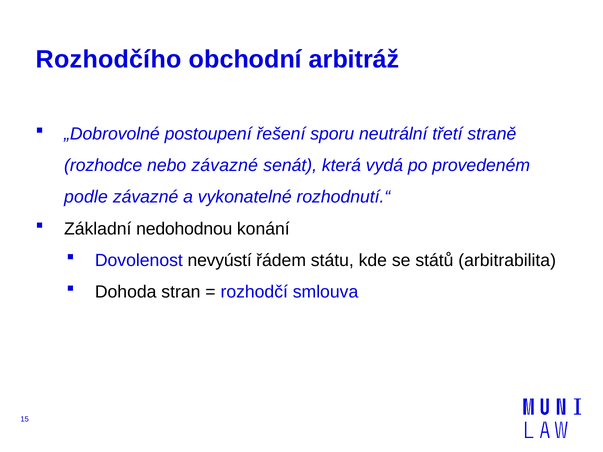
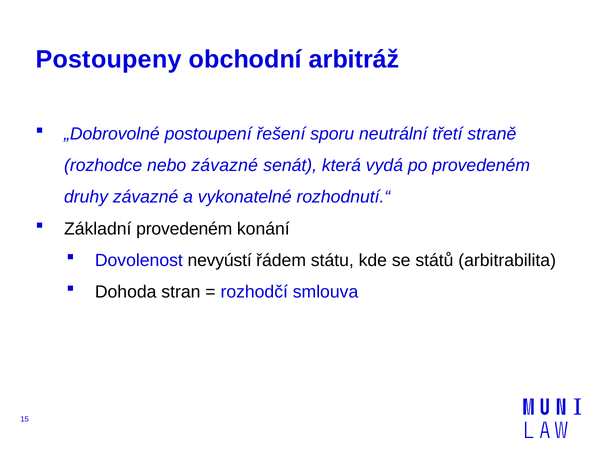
Rozhodčího: Rozhodčího -> Postoupeny (109, 59)
podle: podle -> druhy (86, 197)
Základní nedohodnou: nedohodnou -> provedeném (184, 229)
